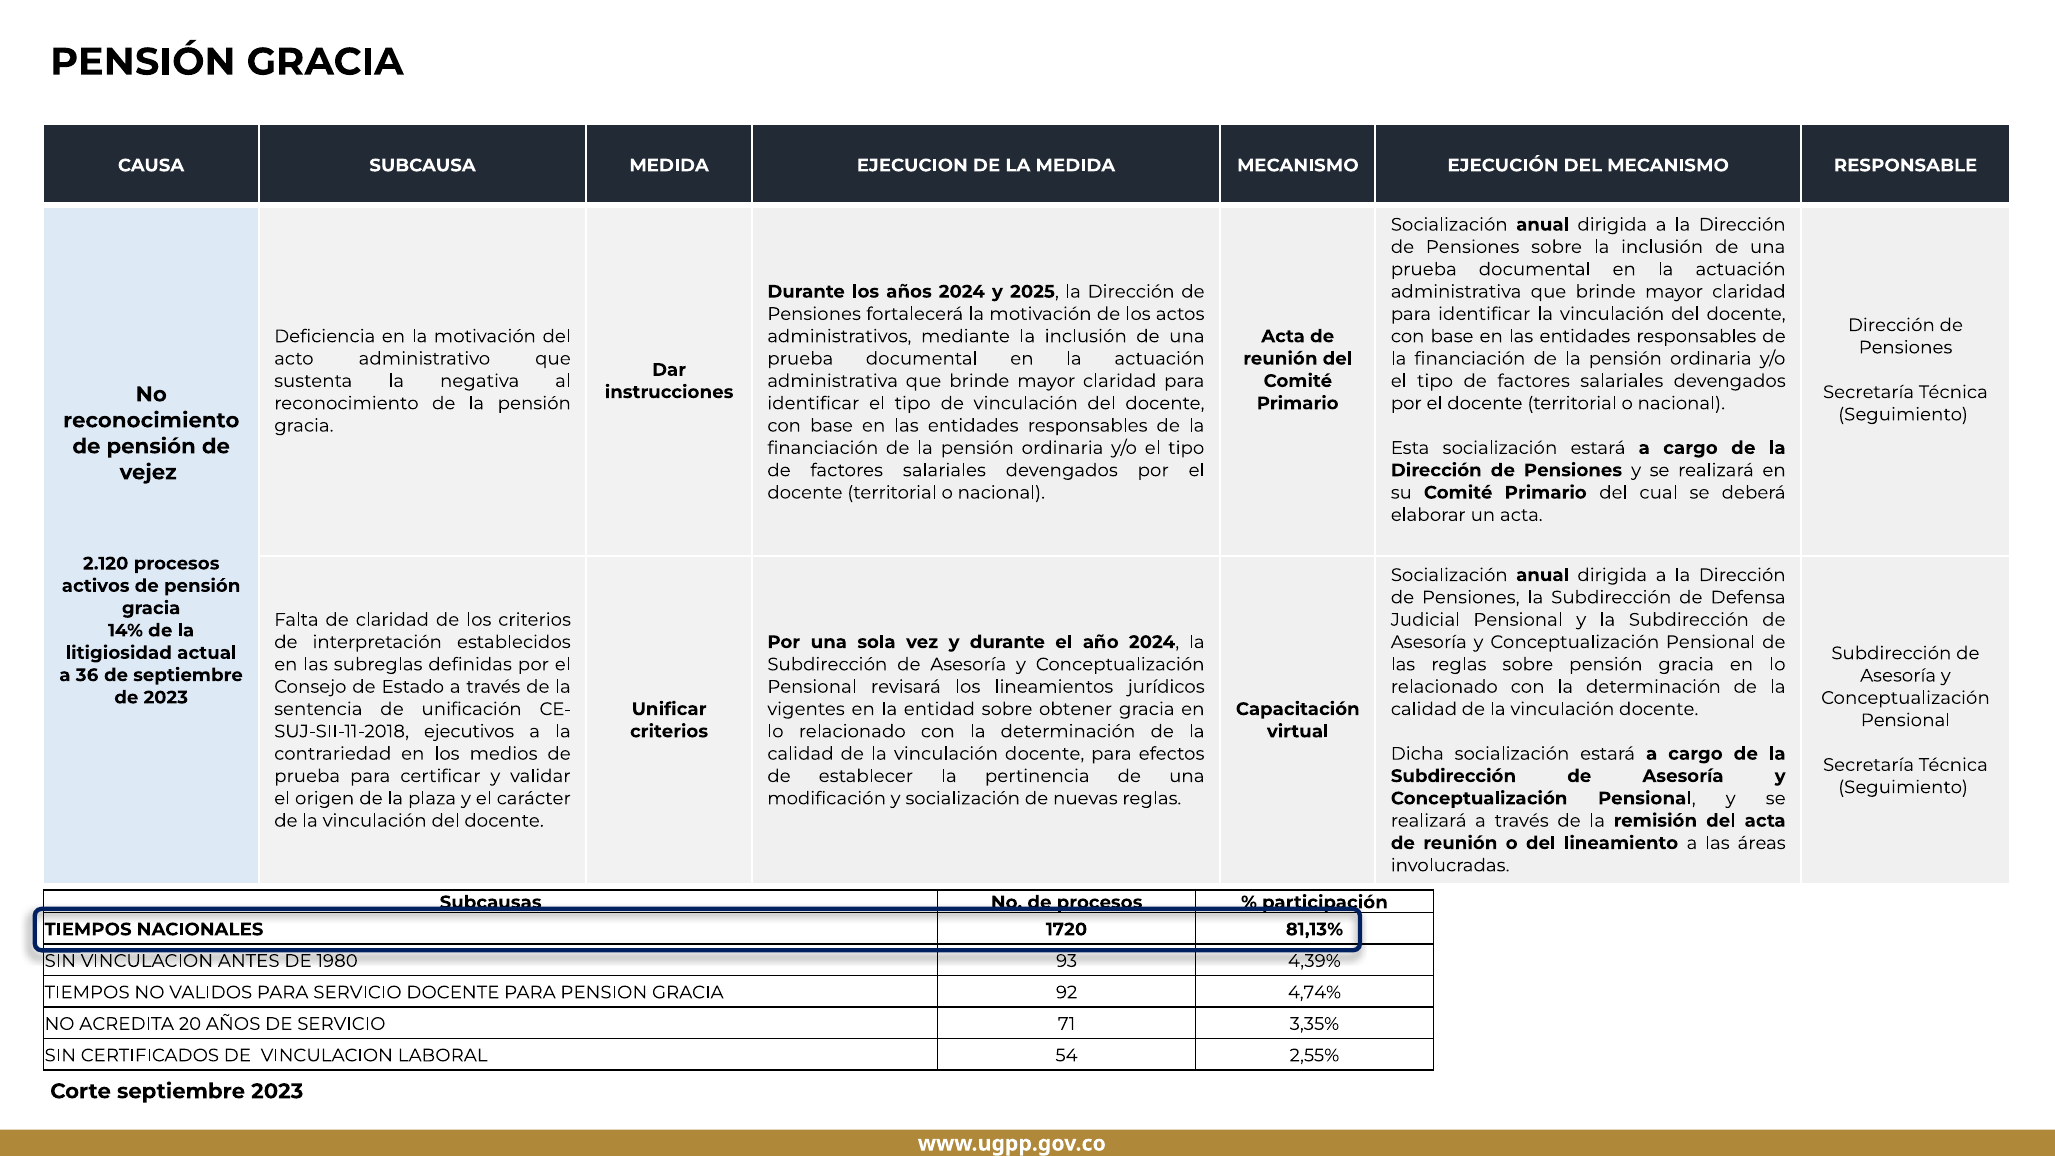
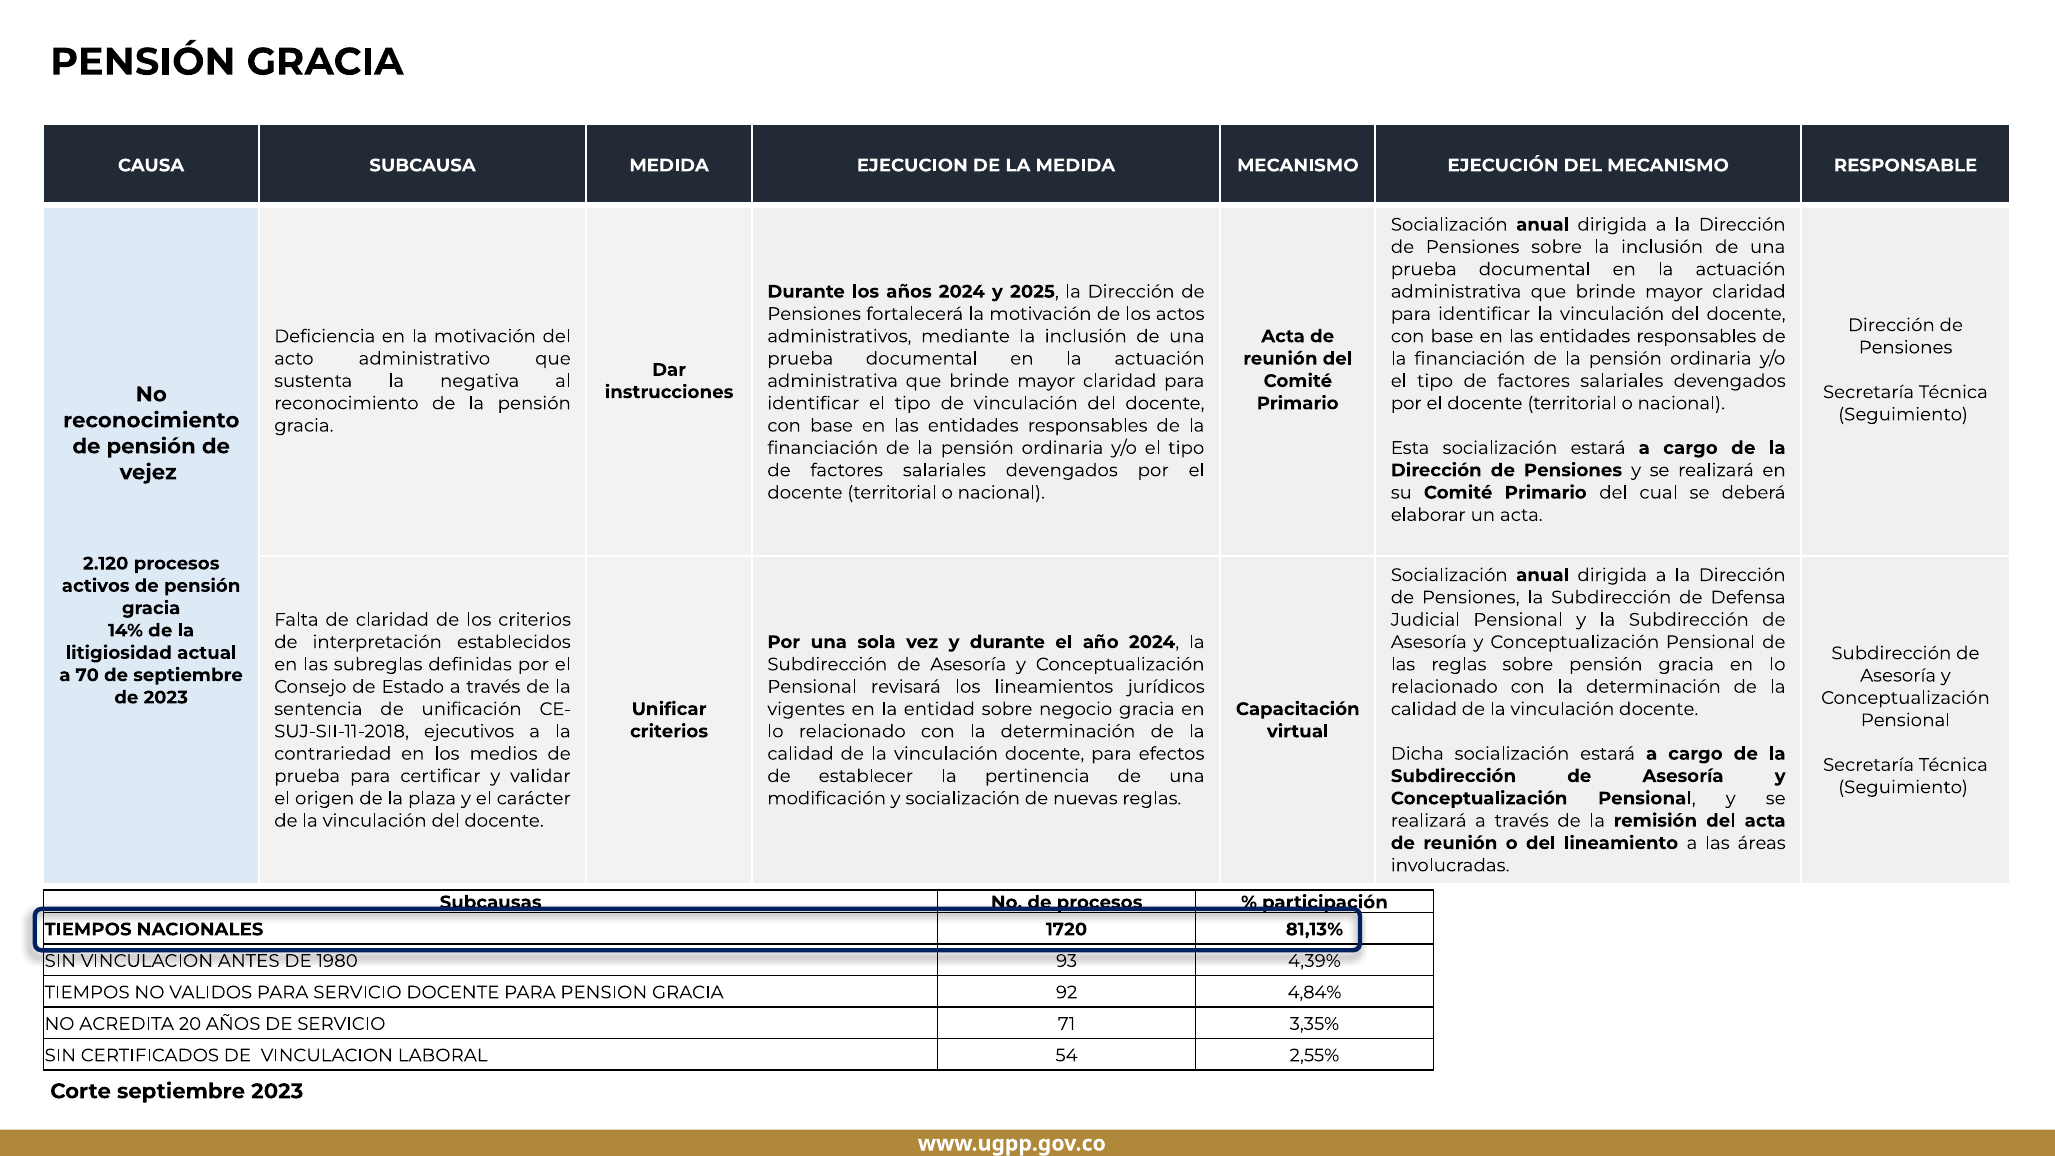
36: 36 -> 70 (87, 675)
obtener: obtener -> negocio (1076, 709)
4,74%: 4,74% -> 4,84% (1315, 992)
